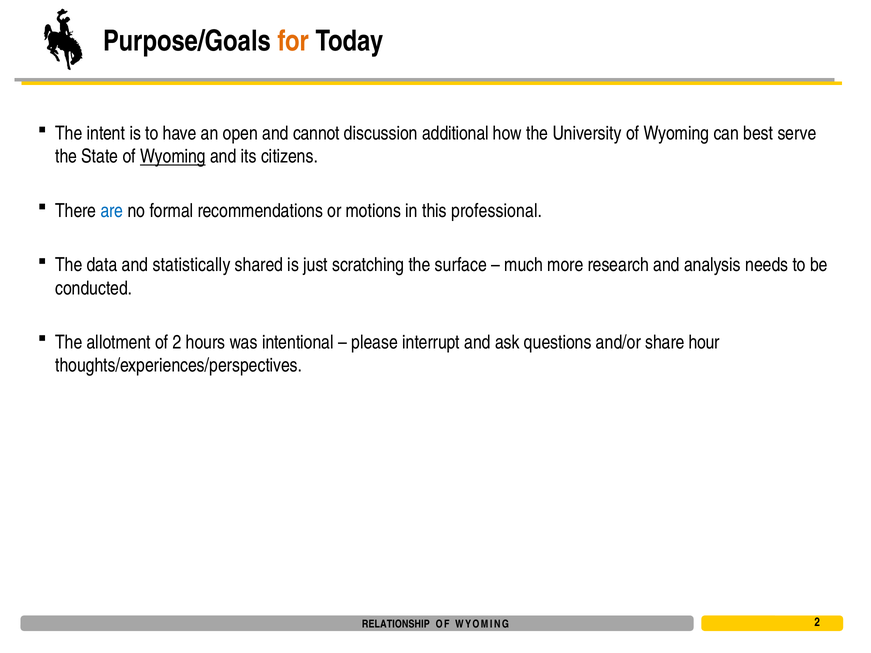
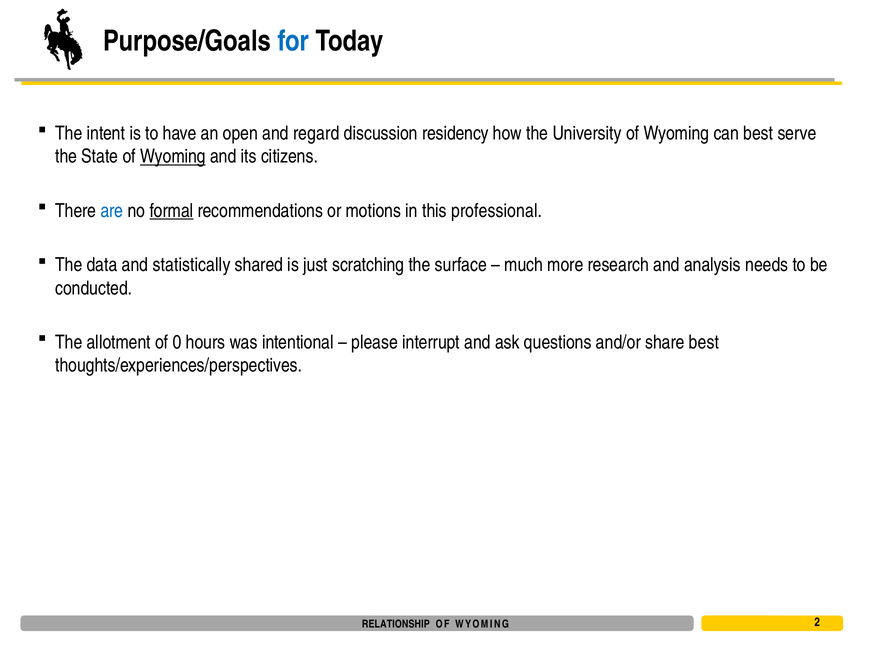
for colour: orange -> blue (293, 41)
cannot: cannot -> regard (316, 133)
additional: additional -> residency (455, 133)
formal underline: none -> present (171, 211)
of 2: 2 -> 0 (177, 342)
share hour: hour -> best (704, 342)
